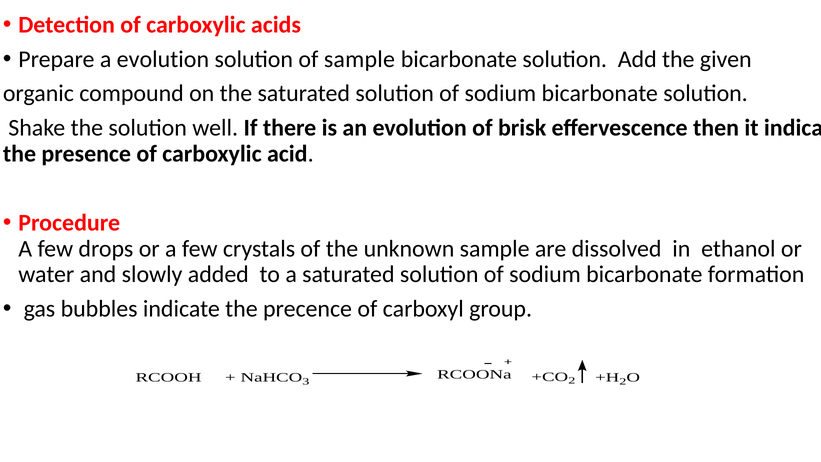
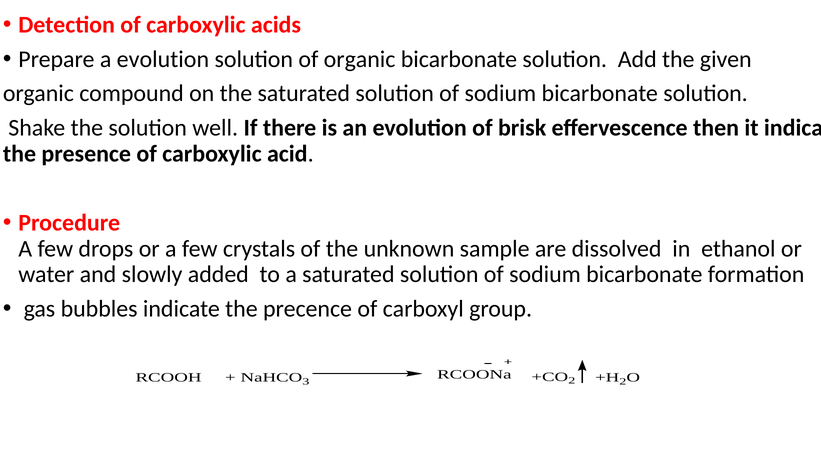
of sample: sample -> organic (360, 59)
